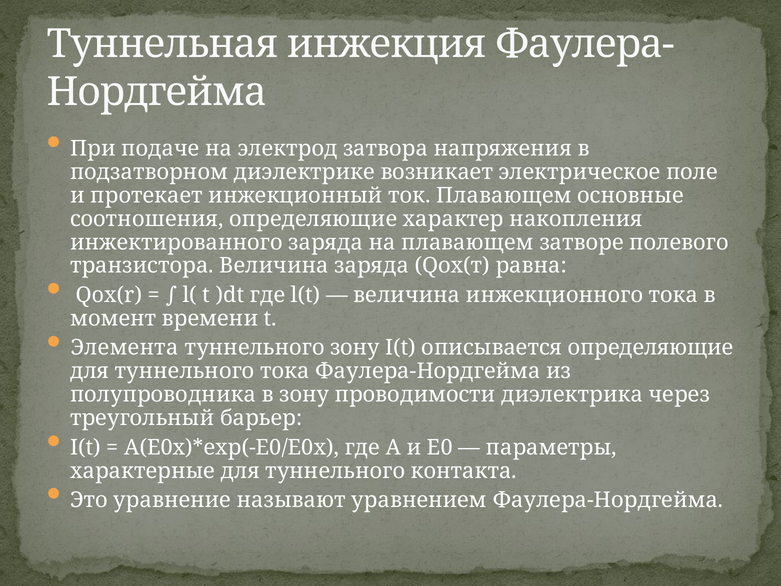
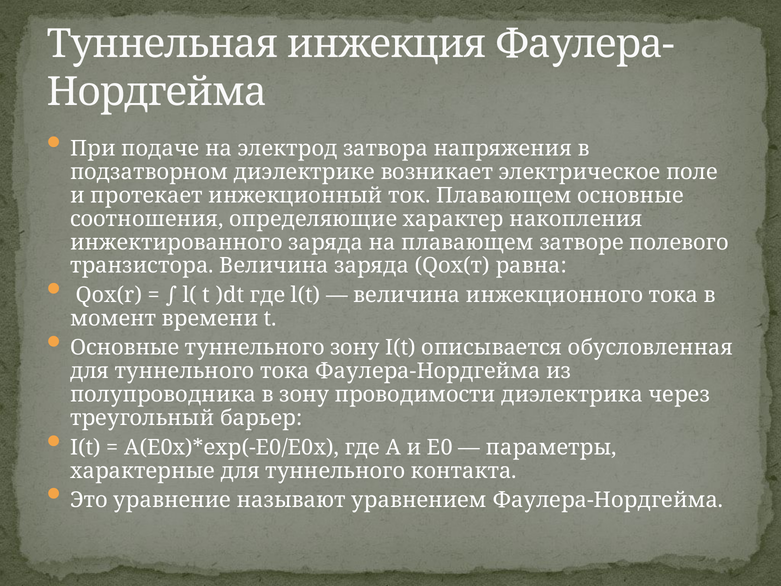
Элемента: Элемента -> Основные (125, 348)
описывается определяющие: определяющие -> обусловленная (651, 348)
